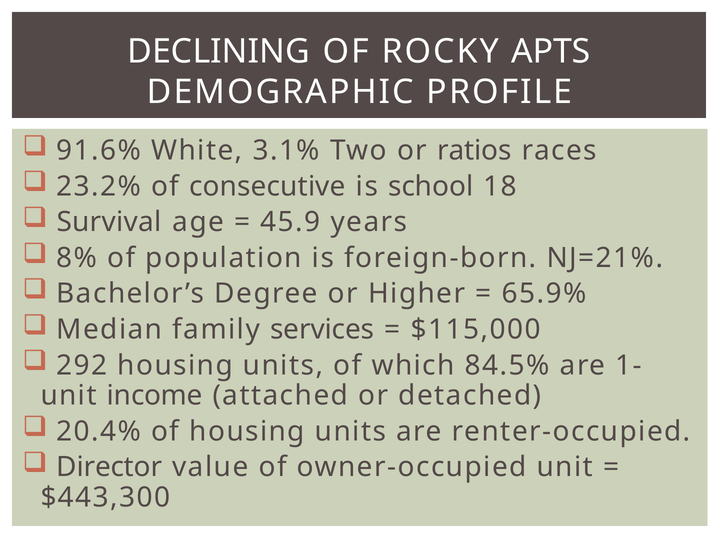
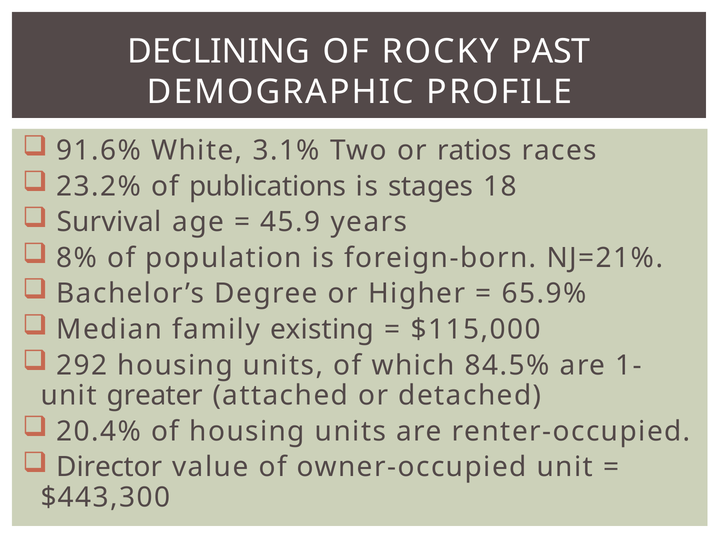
APTS: APTS -> PAST (551, 51)
consecutive: consecutive -> publications (268, 186)
school: school -> stages (431, 186)
services: services -> existing (322, 330)
income: income -> greater (155, 396)
